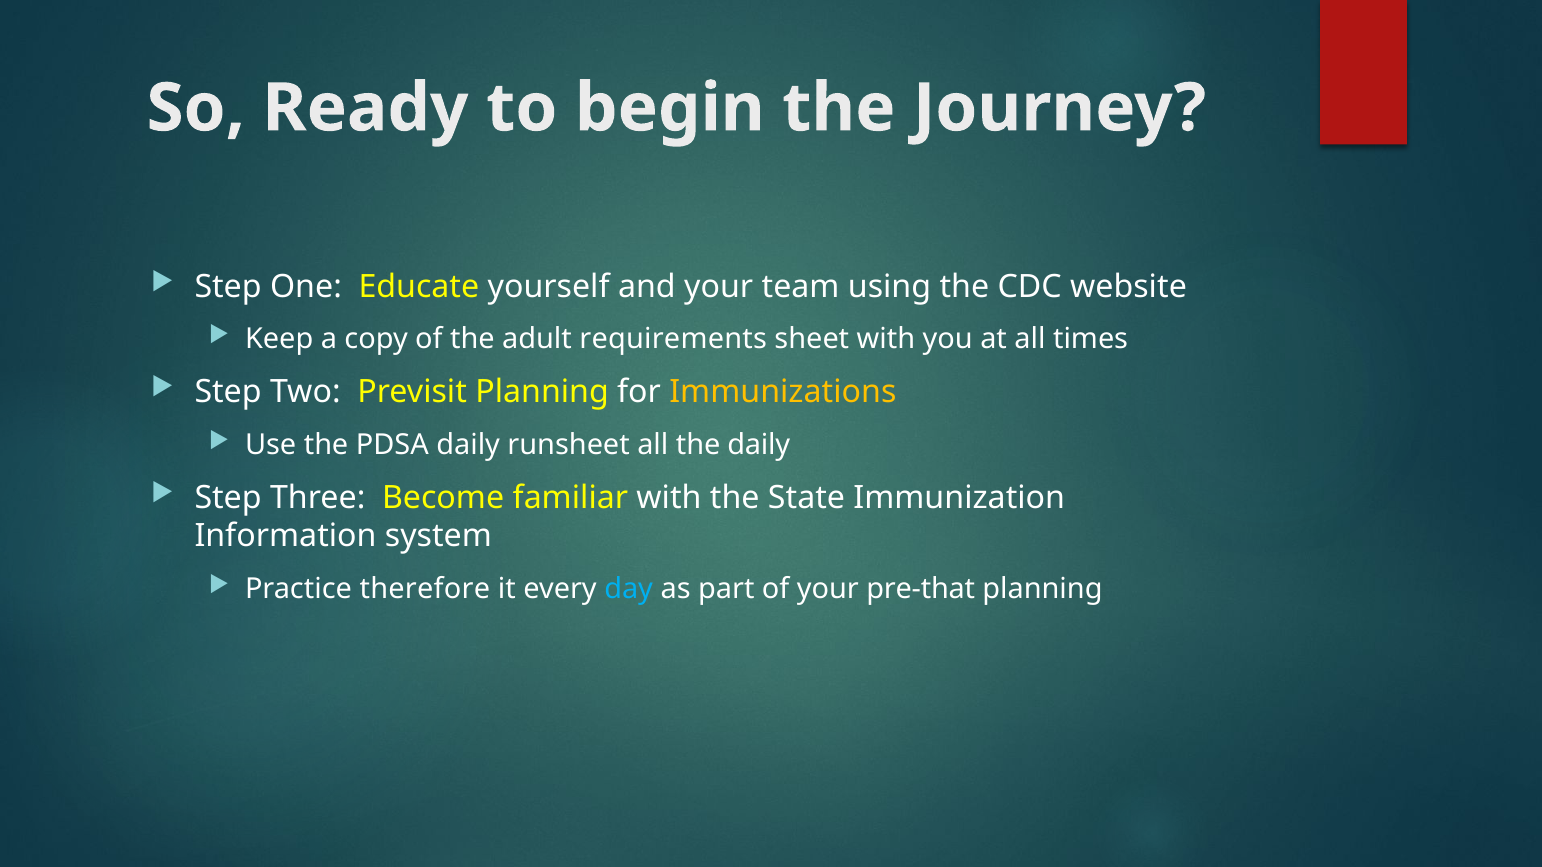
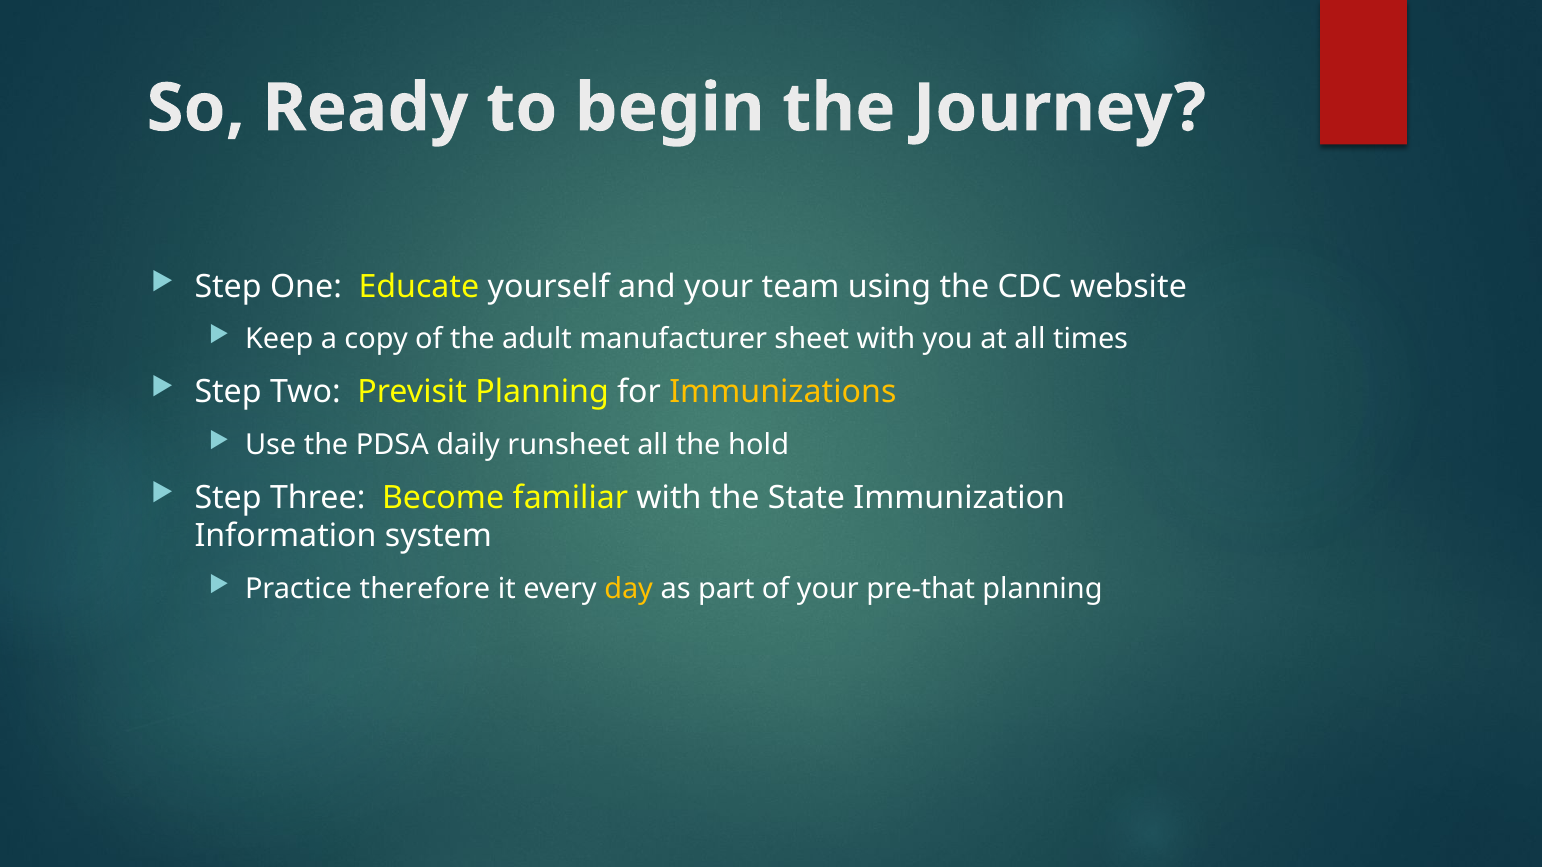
requirements: requirements -> manufacturer (673, 339)
the daily: daily -> hold (759, 445)
day colour: light blue -> yellow (629, 589)
